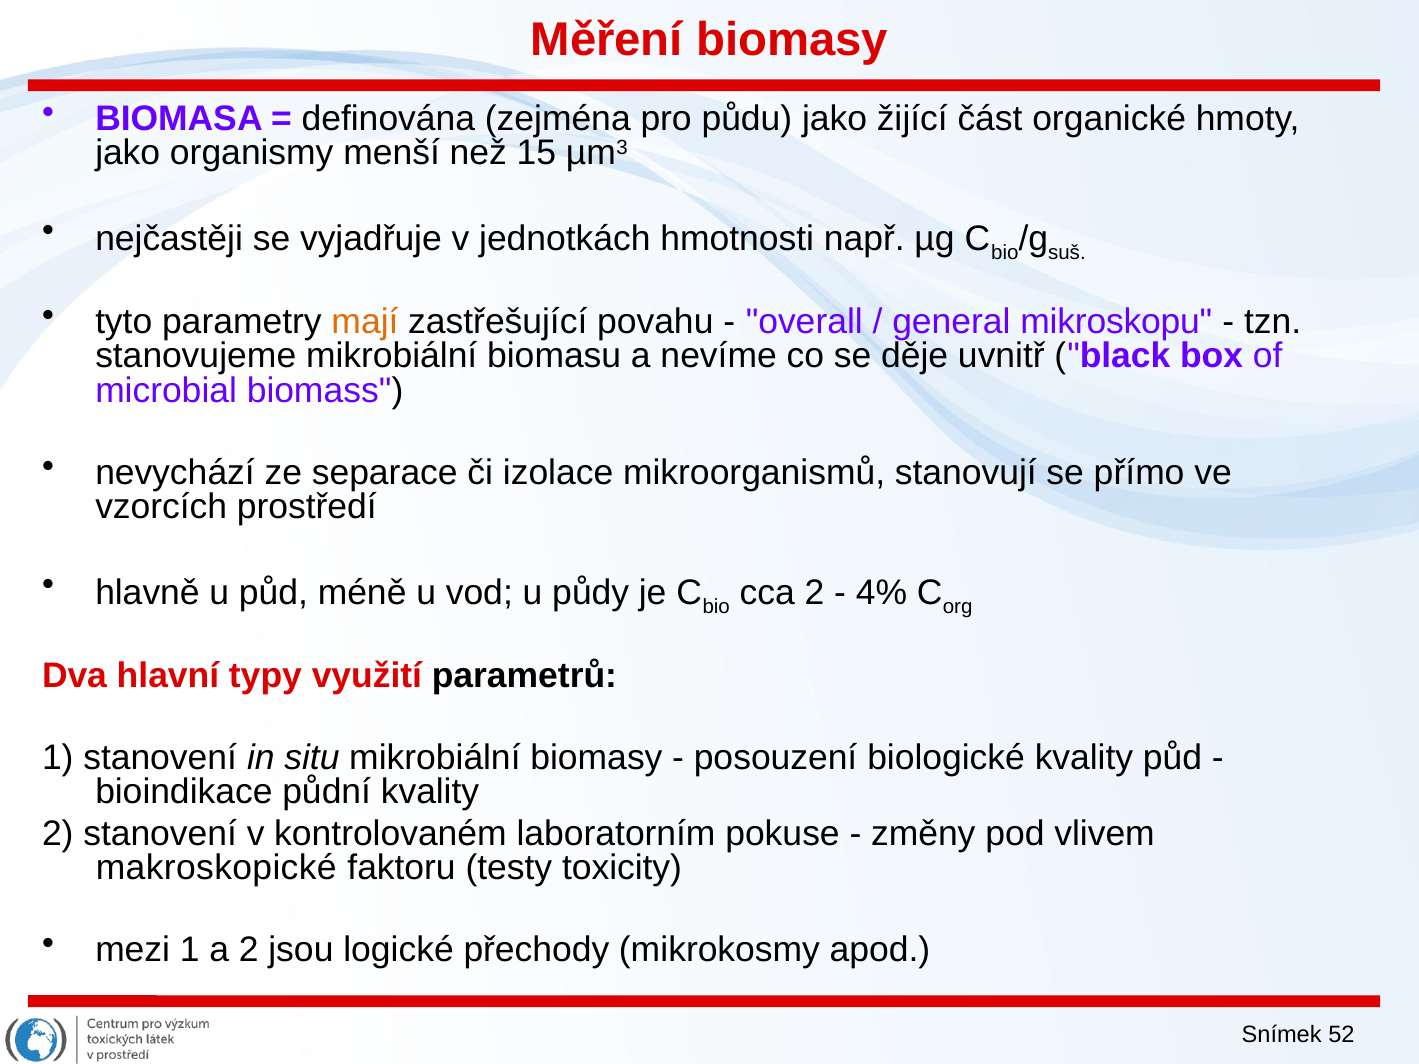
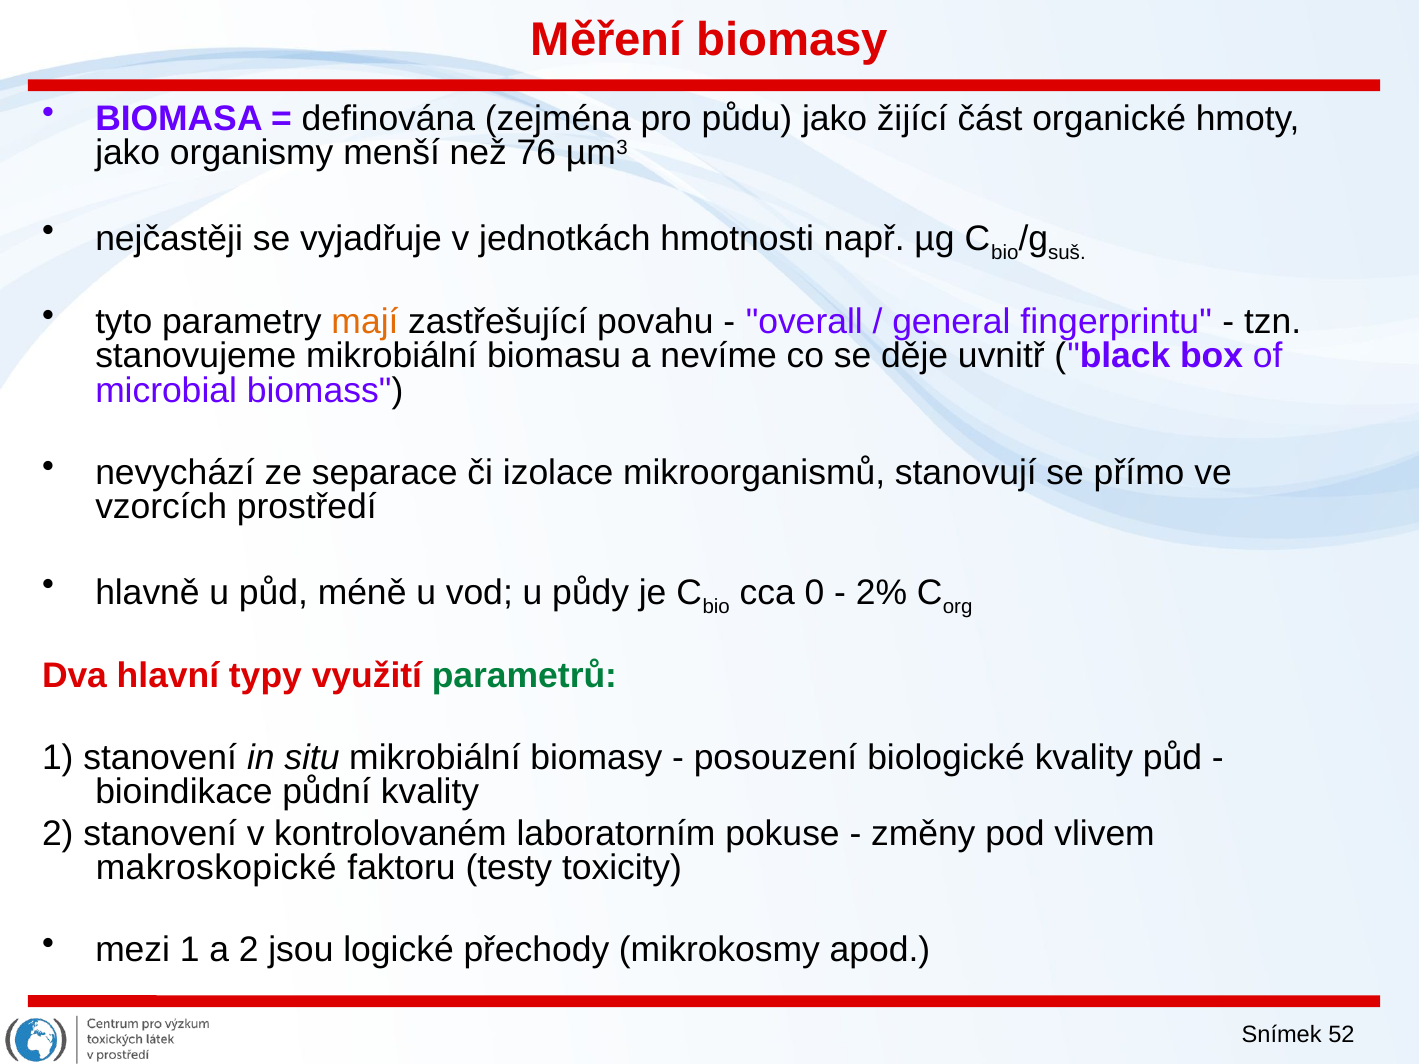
15: 15 -> 76 (536, 153)
mikroskopu: mikroskopu -> fingerprintu (1116, 322)
cca 2: 2 -> 0 (815, 593)
4%: 4% -> 2% (881, 593)
parametrů colour: black -> green (524, 676)
